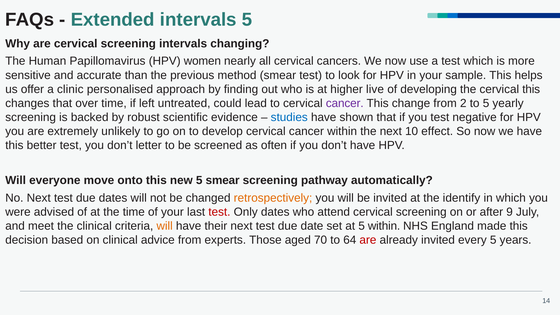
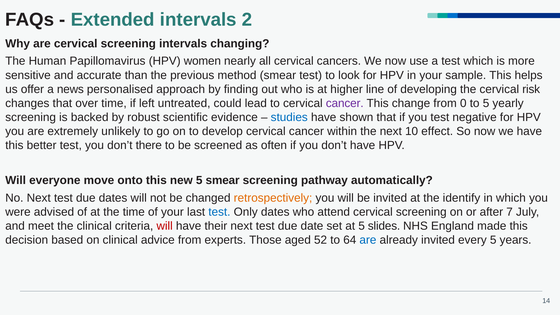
intervals 5: 5 -> 2 (247, 20)
clinic: clinic -> news (70, 89)
live: live -> line (375, 89)
cervical this: this -> risk (531, 89)
2: 2 -> 0 (463, 103)
letter: letter -> there (149, 145)
test colour: red -> blue (219, 212)
9: 9 -> 7 (510, 212)
will colour: orange -> red (165, 226)
5 within: within -> slides (384, 226)
70: 70 -> 52 (321, 240)
are colour: red -> blue (368, 240)
